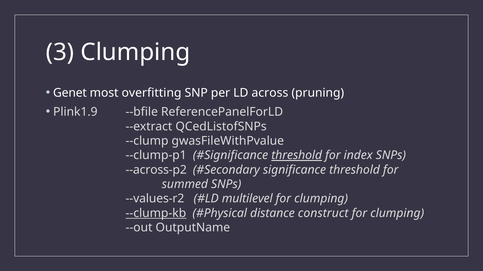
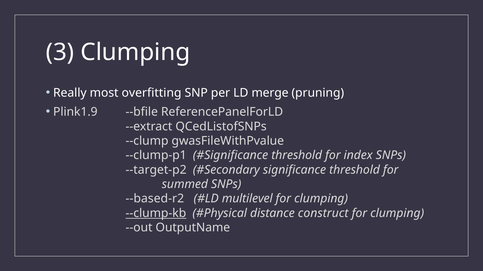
Genet: Genet -> Really (70, 93)
across: across -> merge (270, 93)
threshold underline: present -> none (297, 156)
--across-p2: --across-p2 -> --target-p2 (156, 170)
--values-r2: --values-r2 -> --based-r2 (155, 199)
